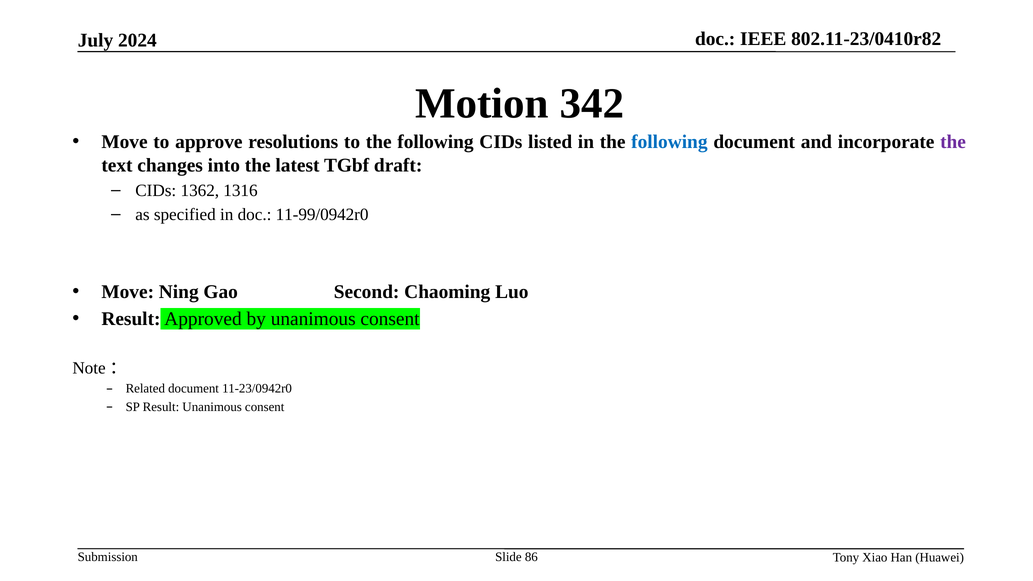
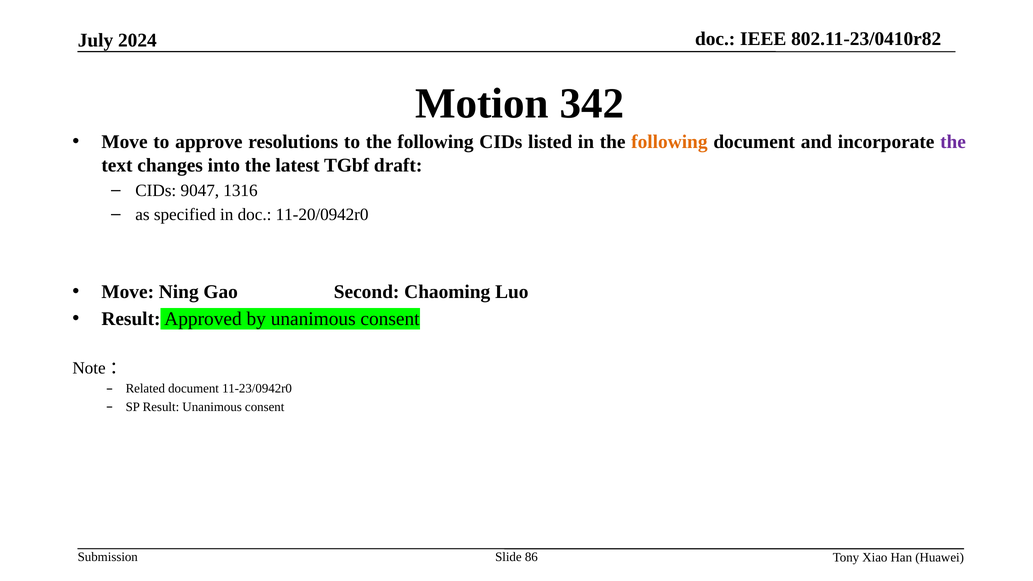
following colour: blue -> orange (669, 142)
1362: 1362 -> 9047 (200, 191)
11-99/0942r0: 11-99/0942r0 -> 11-20/0942r0 (322, 215)
